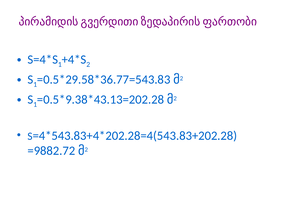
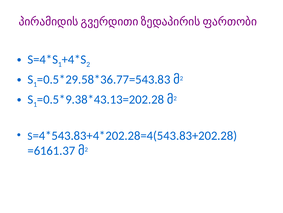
=9882.72: =9882.72 -> =6161.37 (51, 150)
